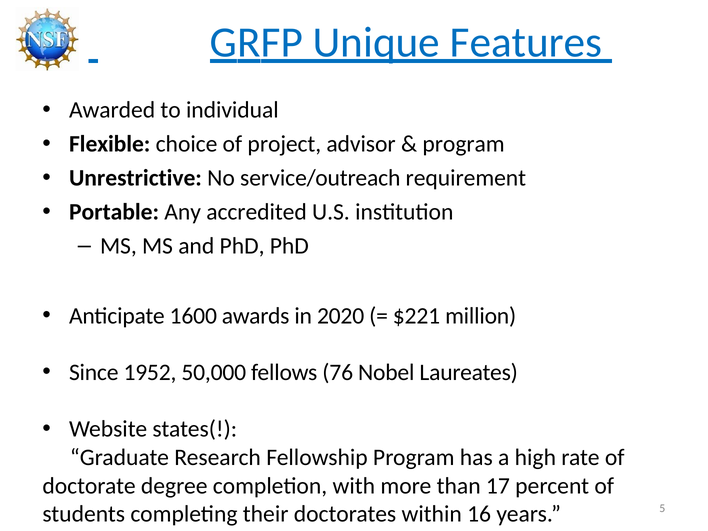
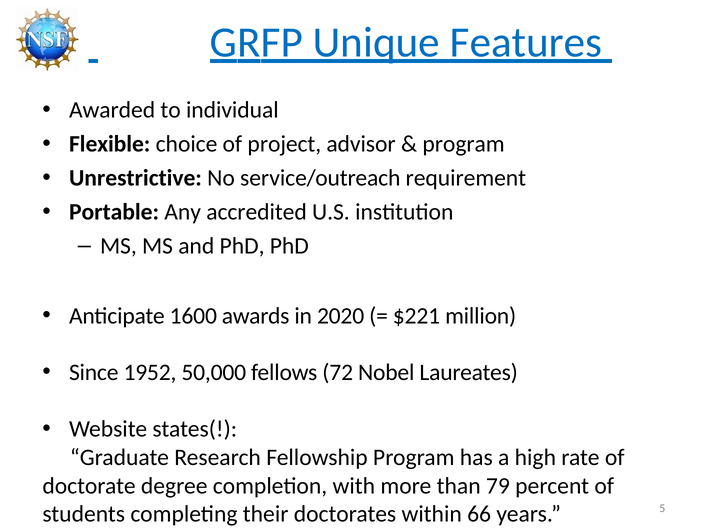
76: 76 -> 72 (338, 372)
17: 17 -> 79 (498, 486)
16: 16 -> 66 (479, 514)
